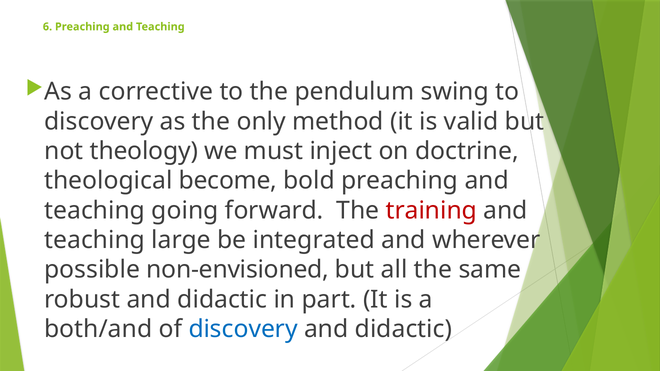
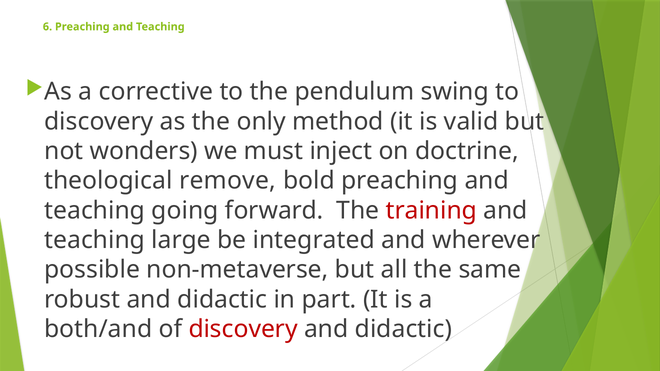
theology: theology -> wonders (144, 151)
become: become -> remove (228, 181)
non-envisioned: non-envisioned -> non-metaverse (237, 270)
discovery colour: blue -> red (243, 329)
